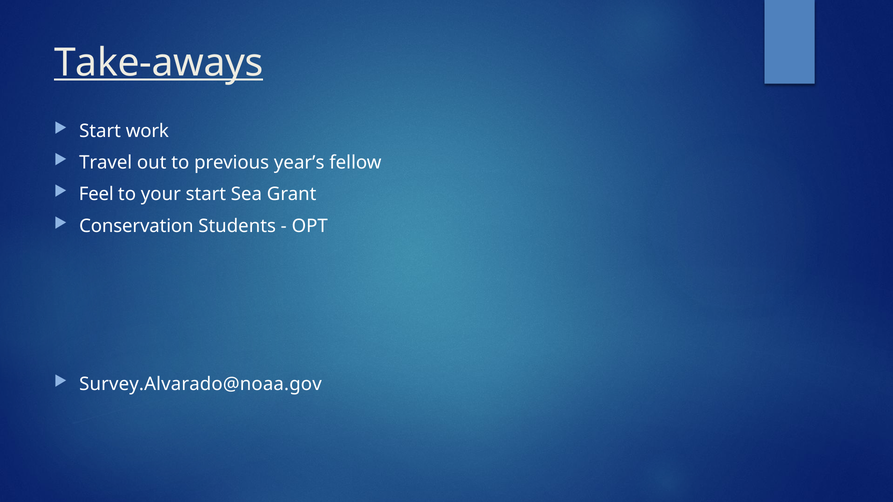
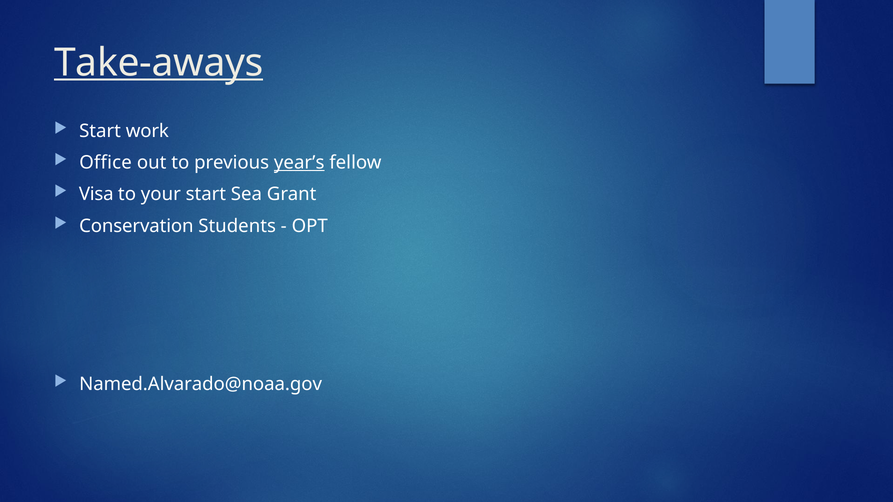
Travel: Travel -> Office (106, 163)
year’s underline: none -> present (299, 163)
Feel: Feel -> Visa (96, 194)
Survey.Alvarado@noaa.gov: Survey.Alvarado@noaa.gov -> Named.Alvarado@noaa.gov (201, 384)
